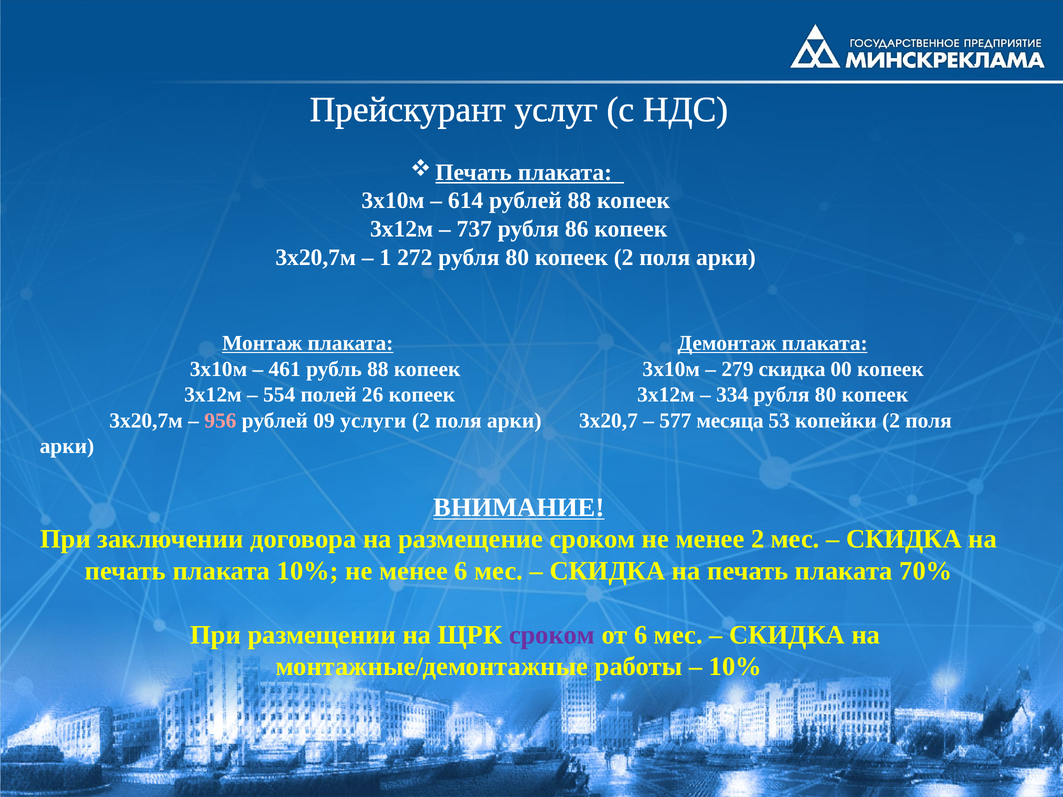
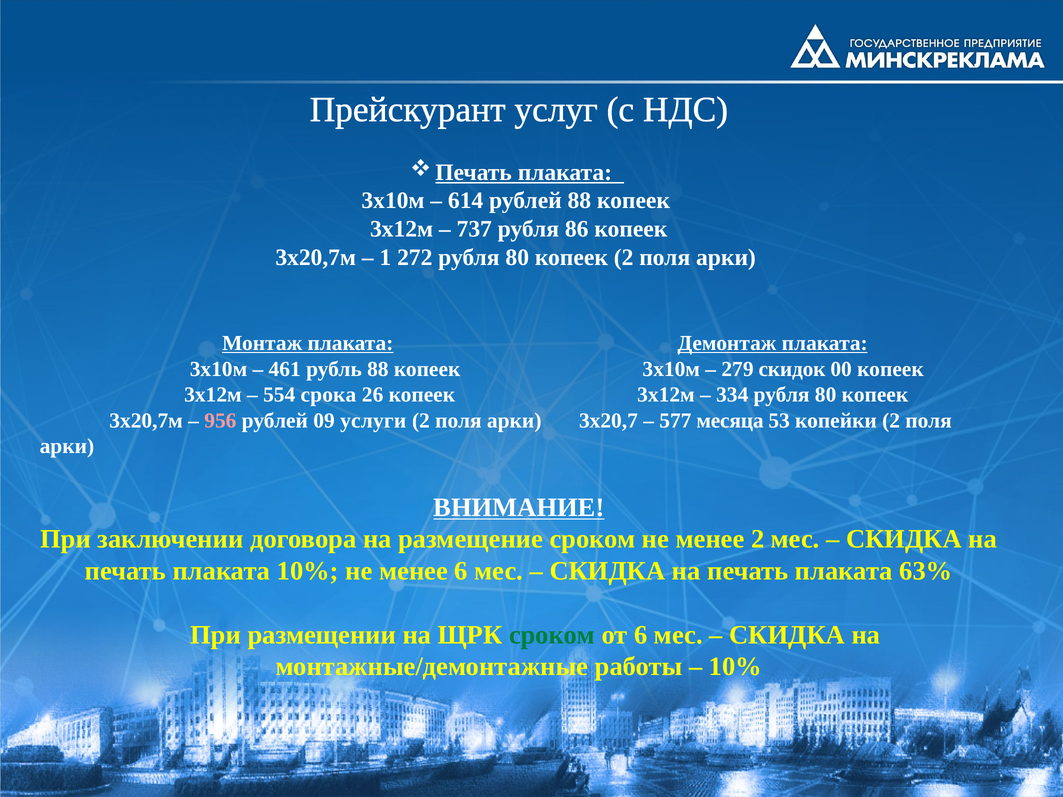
279 скидка: скидка -> скидок (792, 369)
полей: полей -> срока (328, 395)
70%: 70% -> 63% (926, 571)
сроком colour: purple -> green (552, 635)
